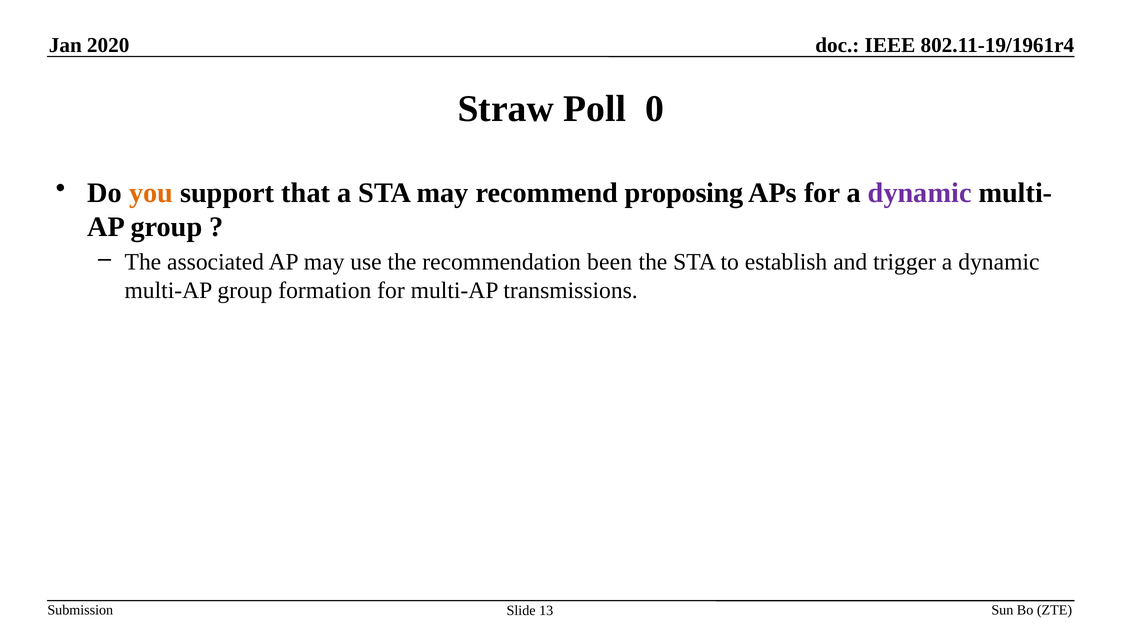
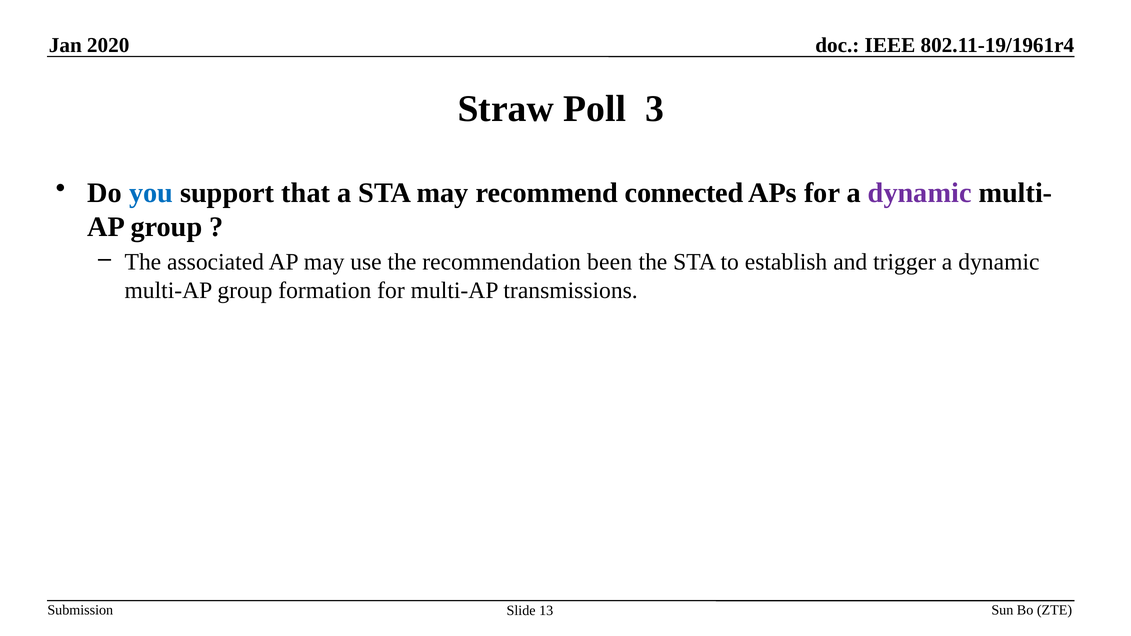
0: 0 -> 3 (654, 109)
you colour: orange -> blue (151, 193)
proposing: proposing -> connected (684, 193)
